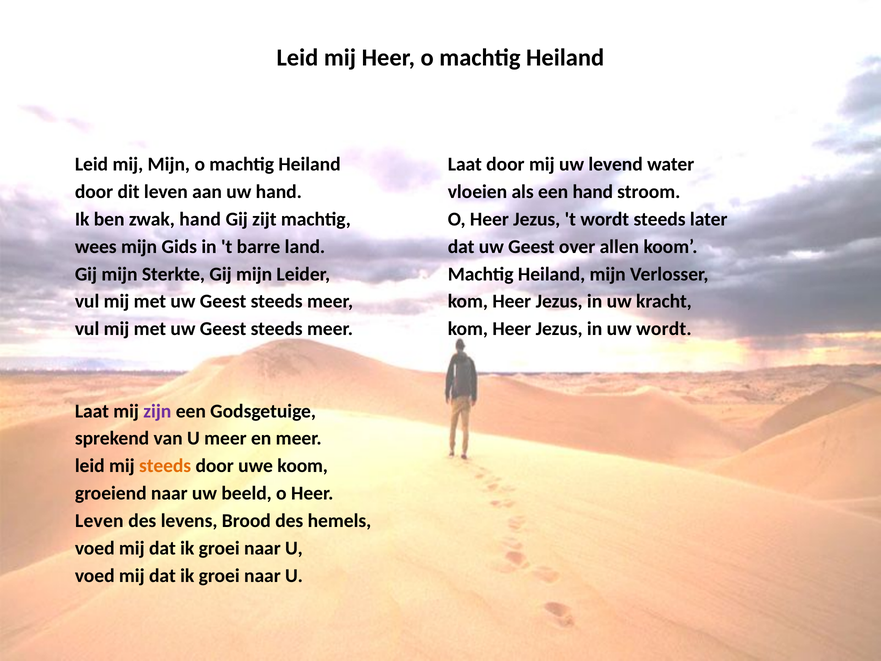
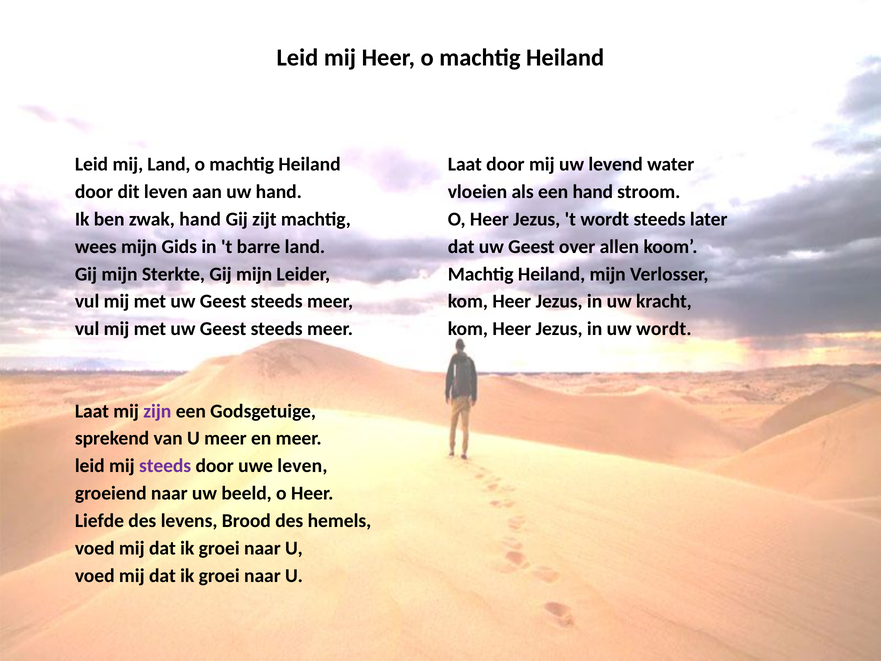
mij Mijn: Mijn -> Land (169, 164)
steeds colour: orange -> purple (165, 466)
uwe koom: koom -> leven (302, 466)
Leven: Leven -> Liefde (99, 521)
